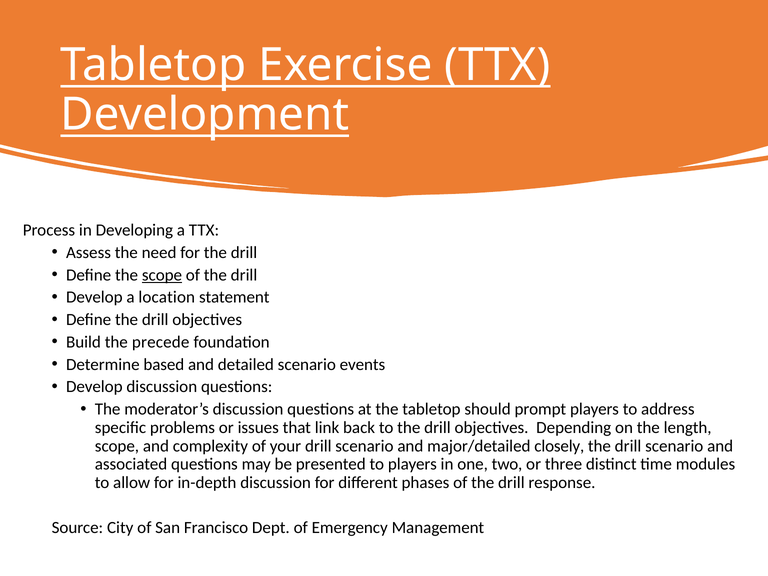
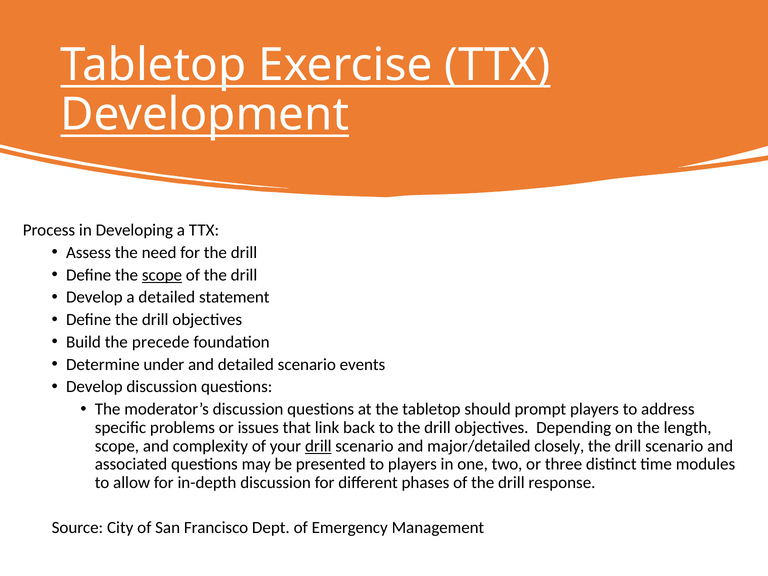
a location: location -> detailed (167, 297)
based: based -> under (164, 364)
drill underline: none -> present (318, 446)
